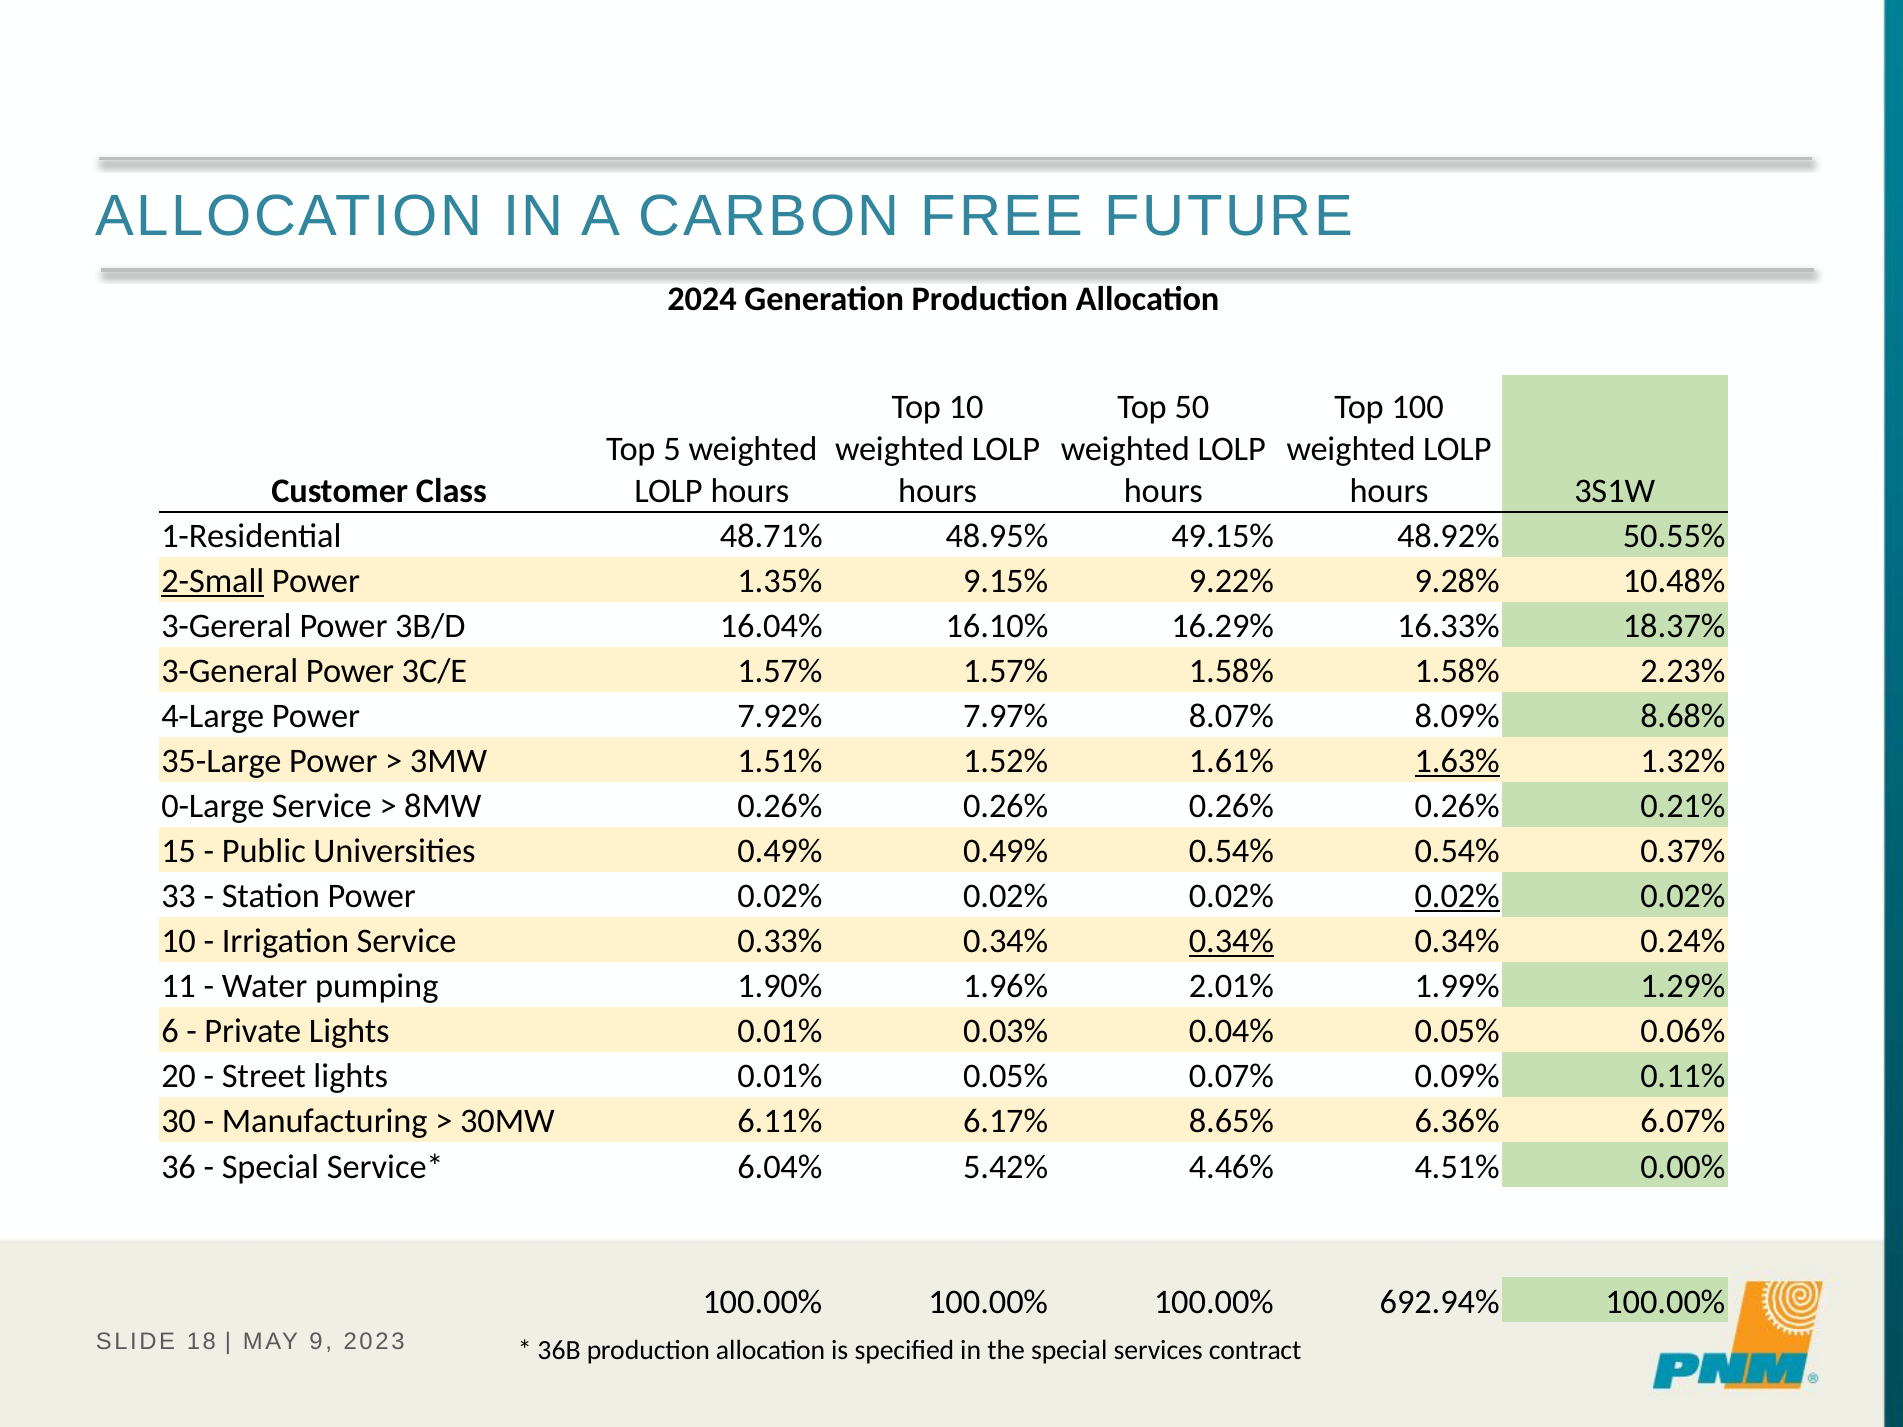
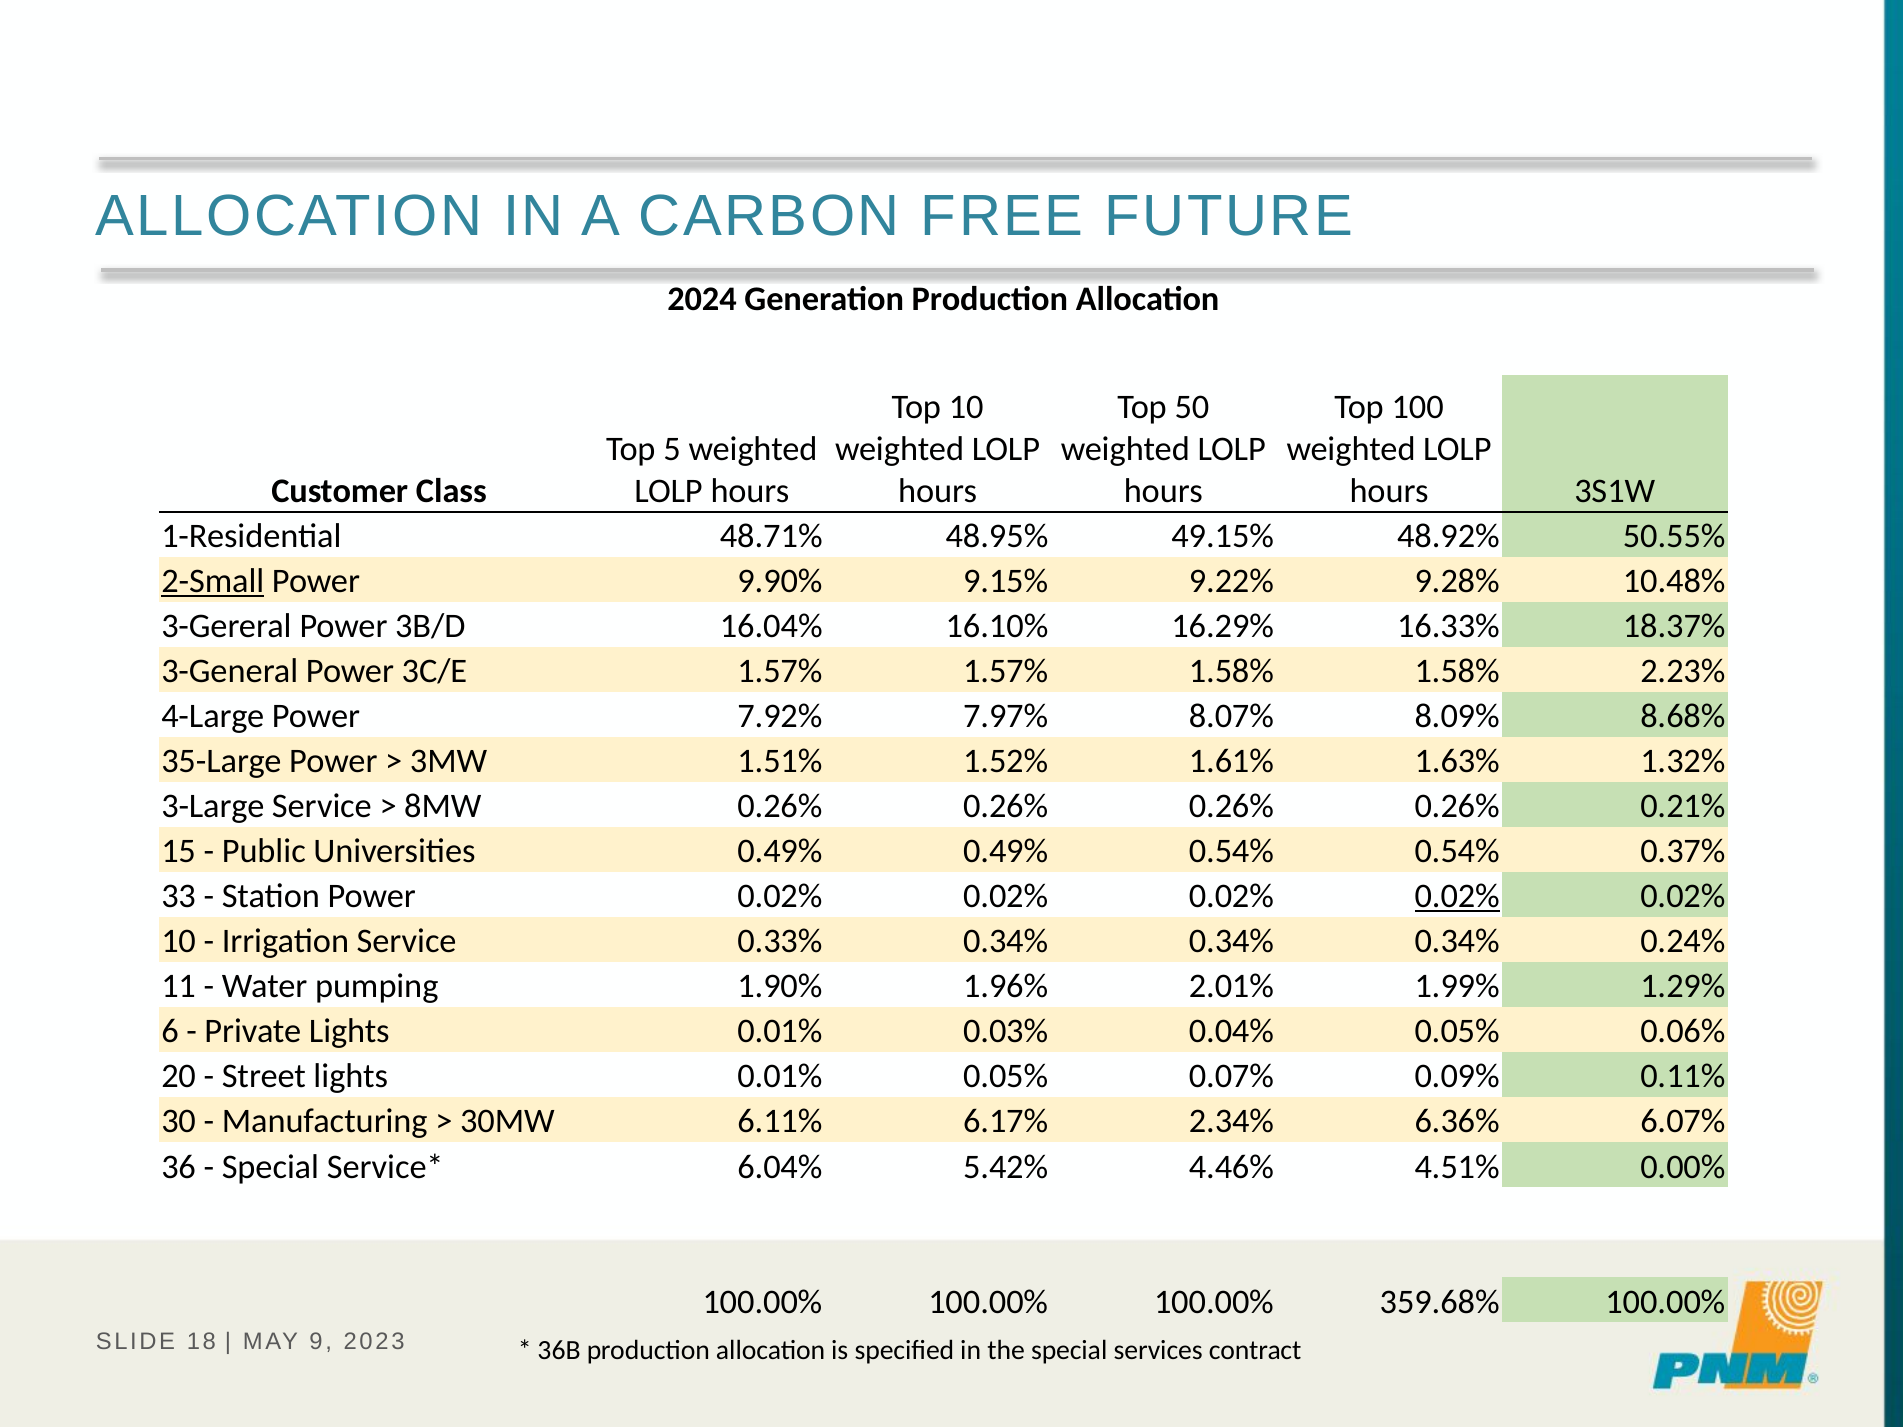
1.35%: 1.35% -> 9.90% (780, 582)
1.63% underline: present -> none (1457, 762)
0-Large: 0-Large -> 3-Large (213, 807)
0.34% underline: present -> none (1231, 942)
8.65%: 8.65% -> 2.34% (1231, 1122)
692.94%: 692.94% -> 359.68% (1440, 1302)
